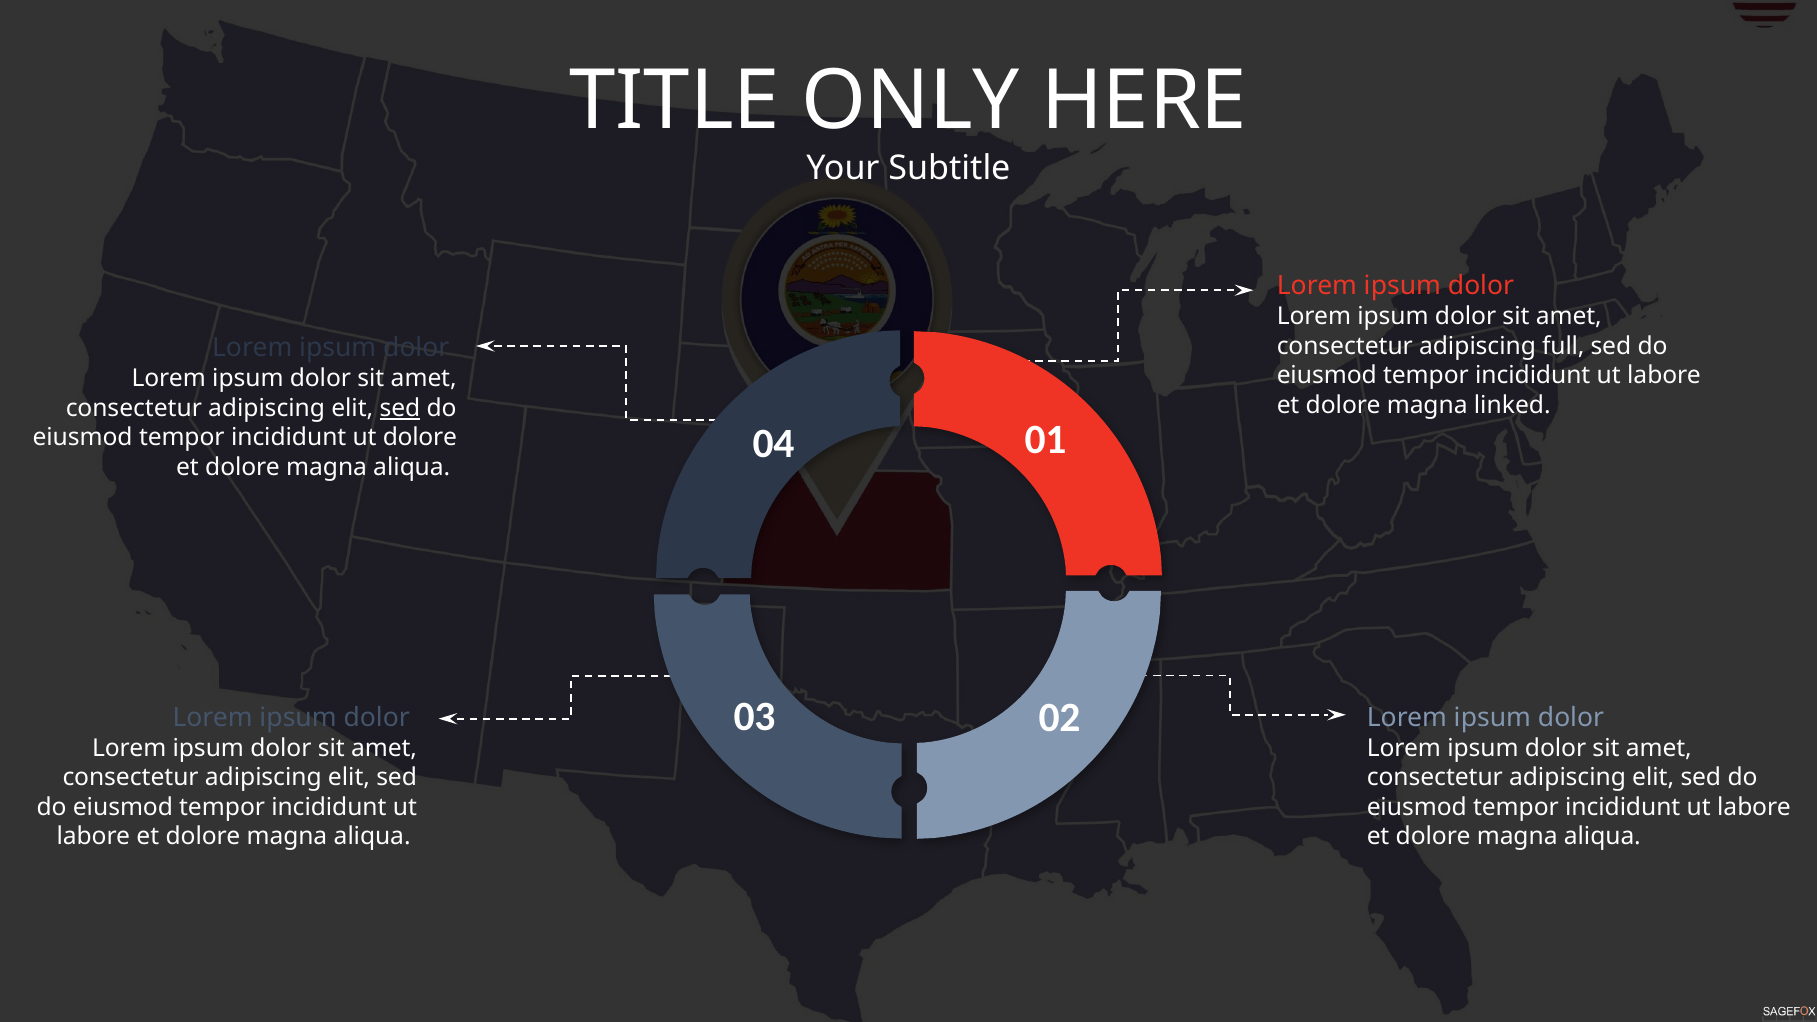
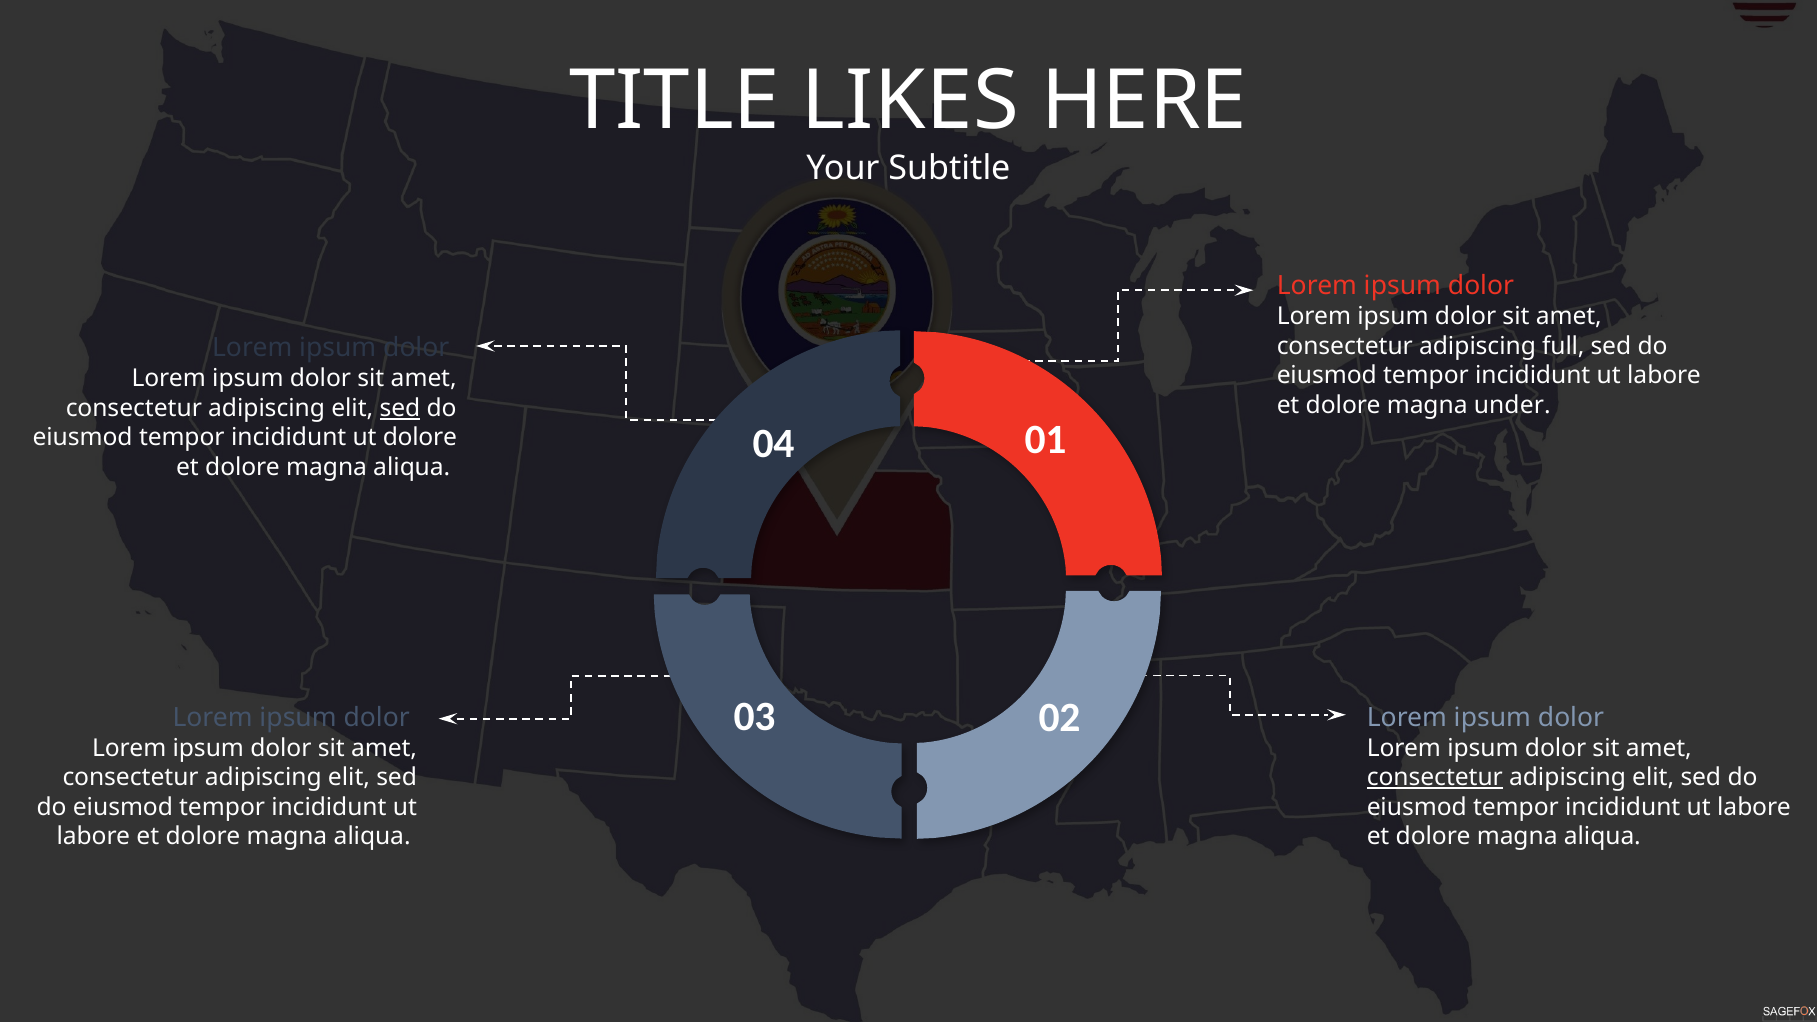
ONLY: ONLY -> LIKES (910, 101)
linked: linked -> under (1512, 405)
consectetur underline: none -> present (1435, 778)
